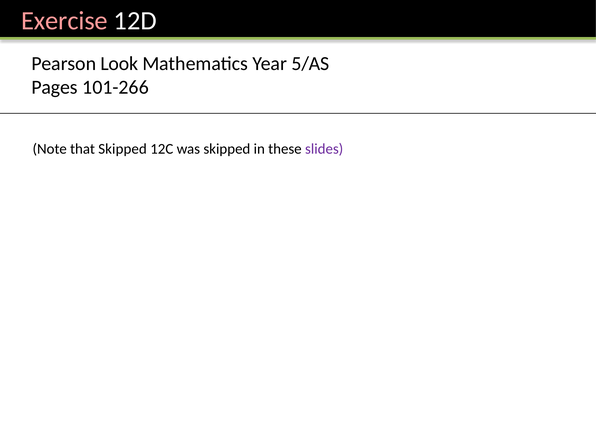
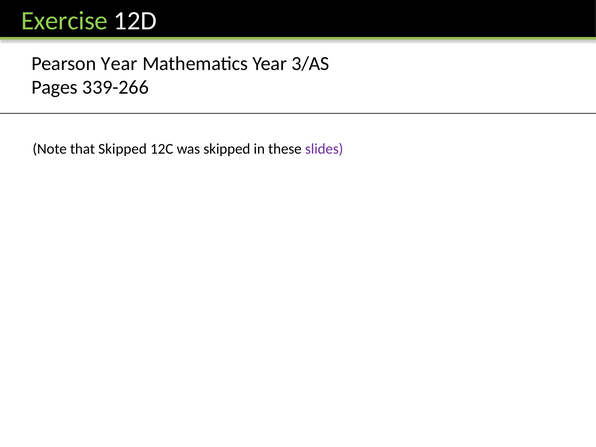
Exercise colour: pink -> light green (64, 21)
Pearson Look: Look -> Year (119, 64)
5/AS: 5/AS -> 3/AS (310, 64)
101-266: 101-266 -> 339-266 (116, 87)
